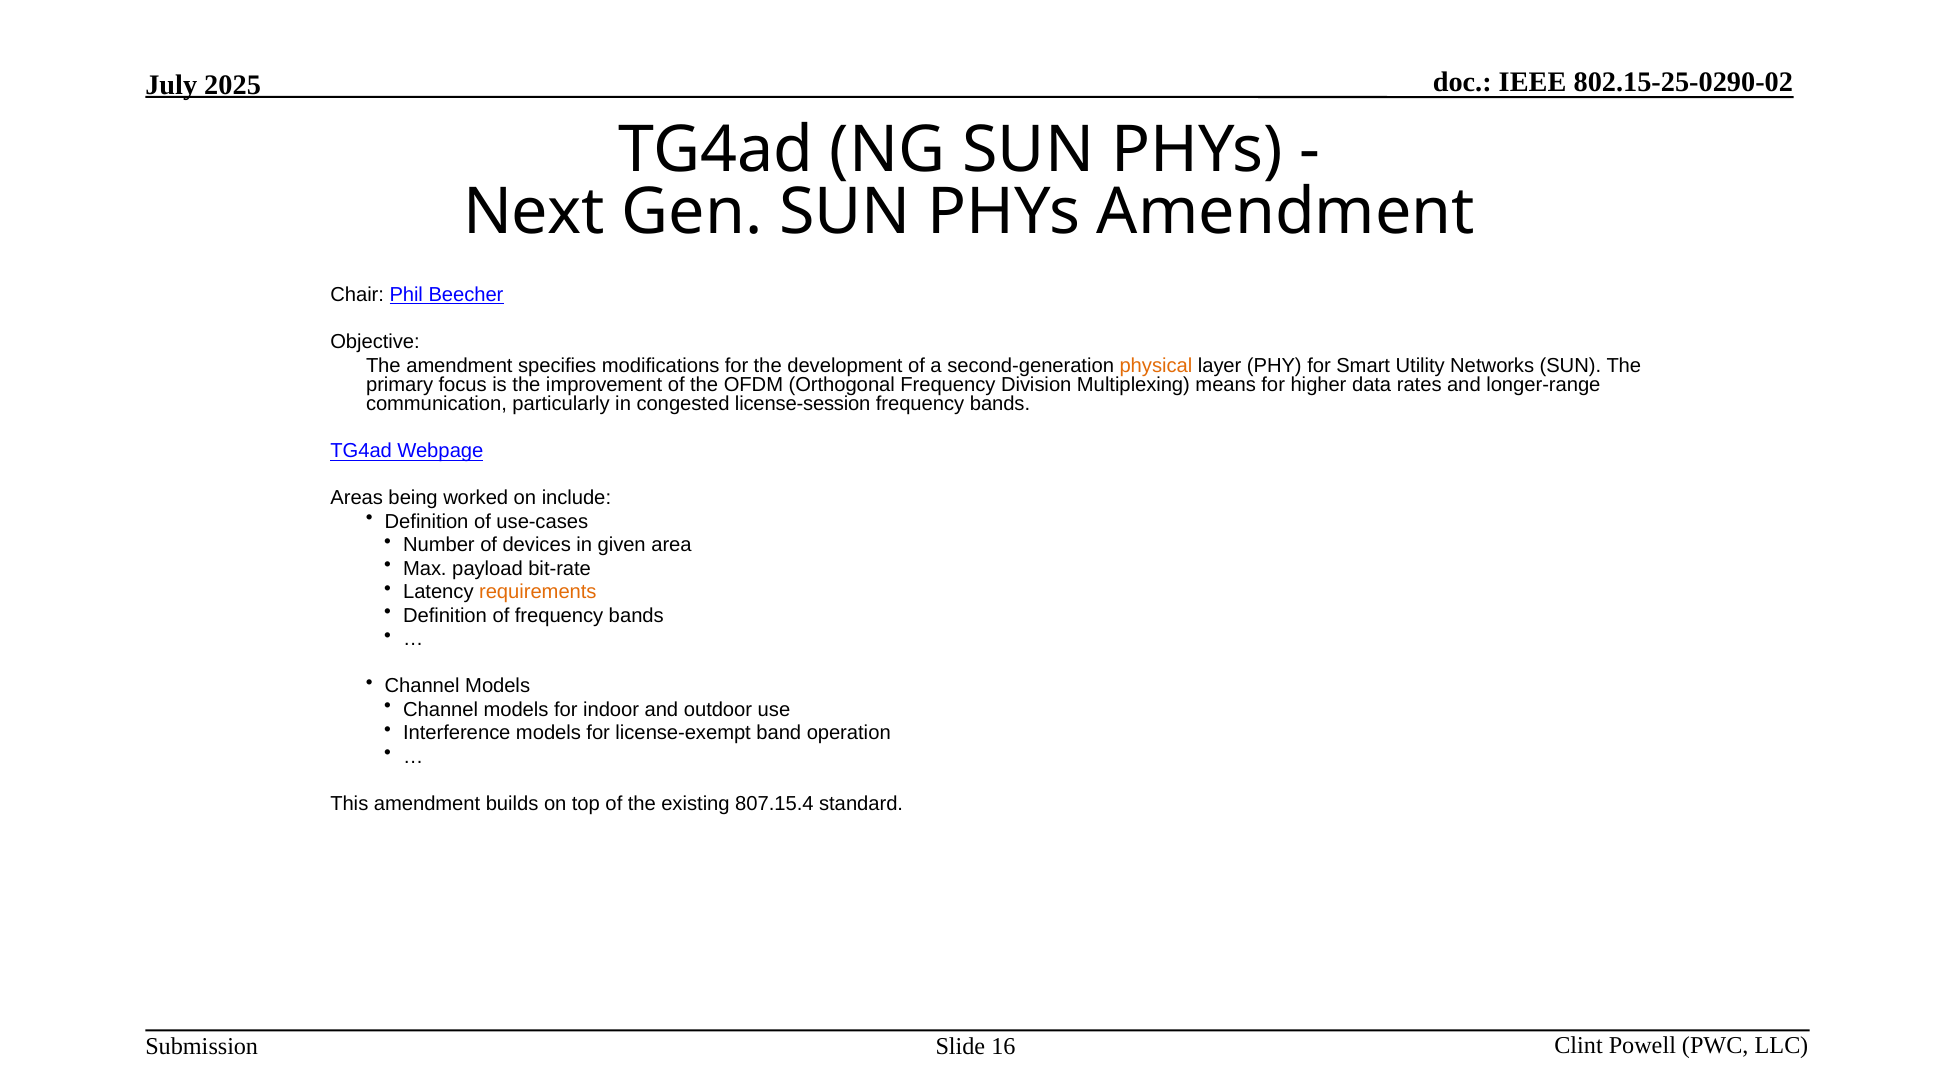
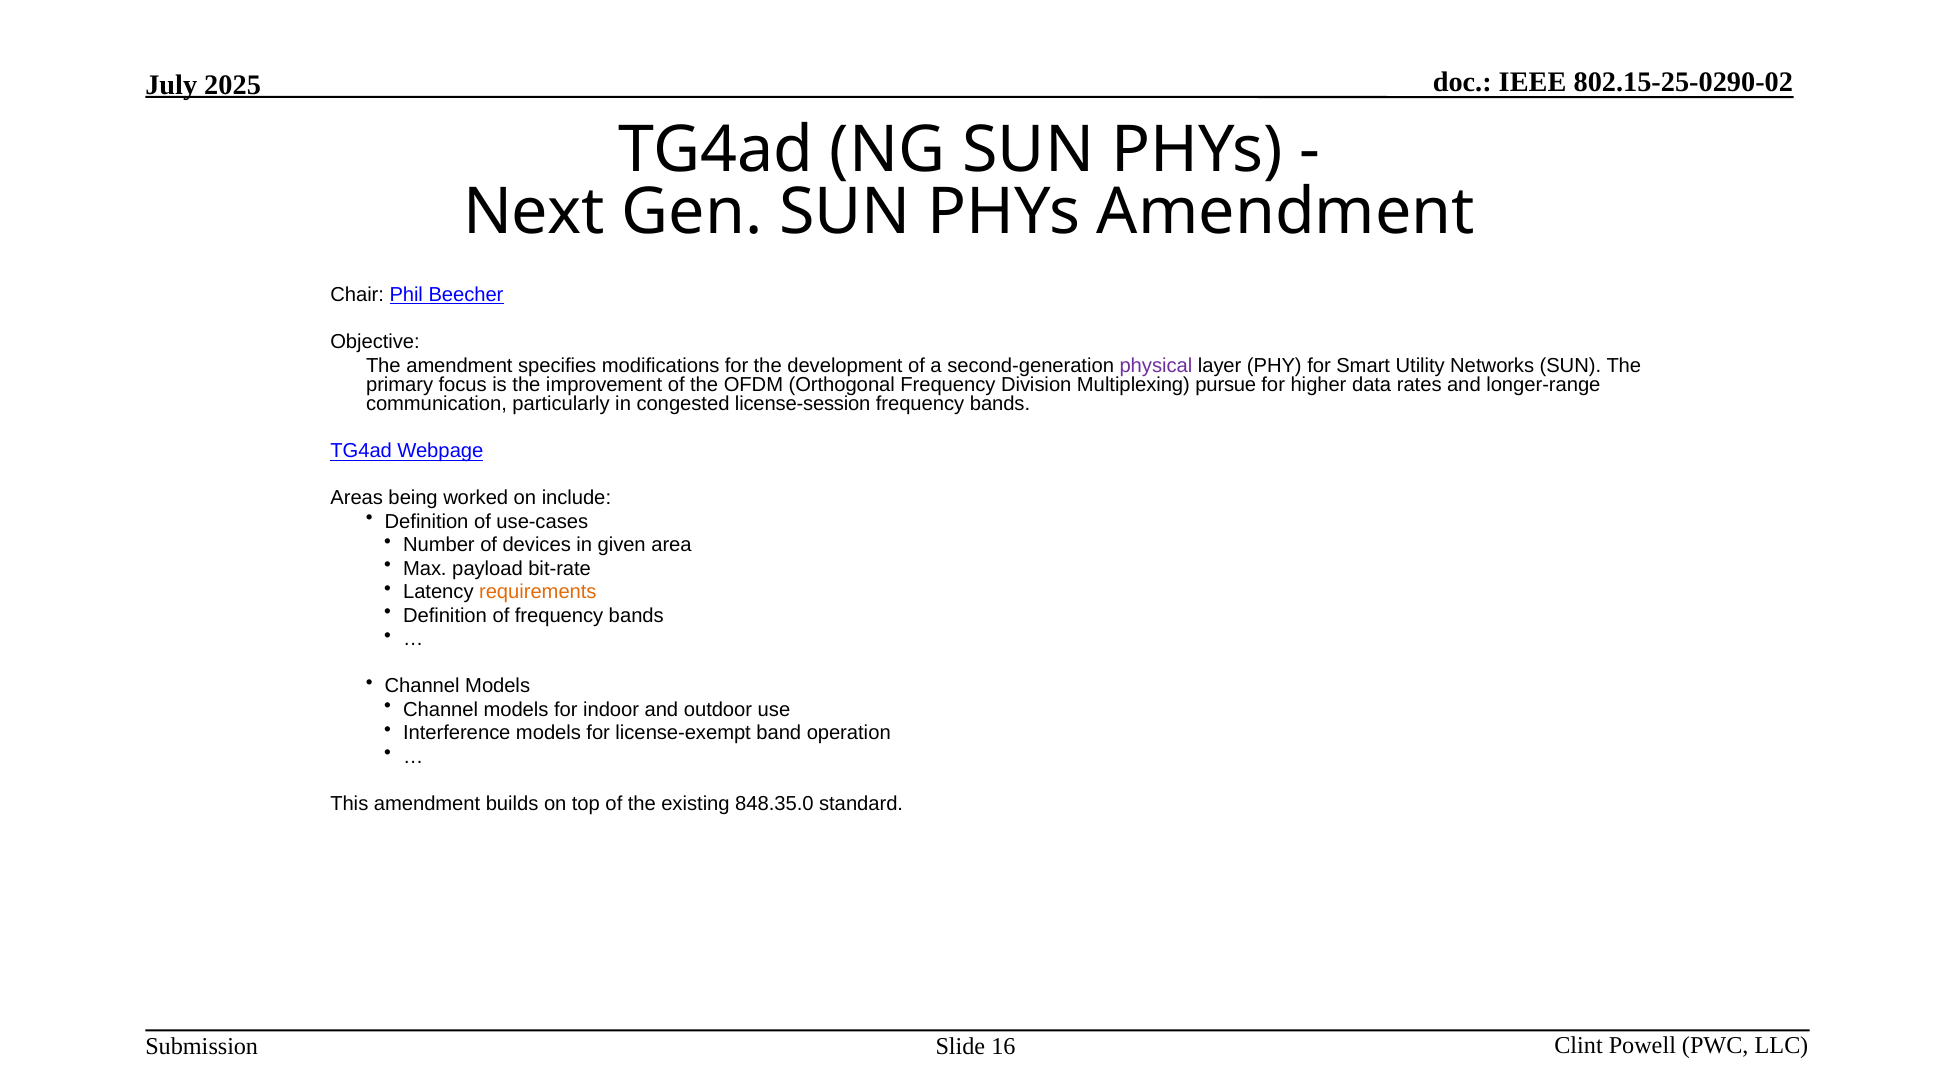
physical colour: orange -> purple (1156, 365)
means: means -> pursue (1226, 385)
807.15.4: 807.15.4 -> 848.35.0 (774, 803)
